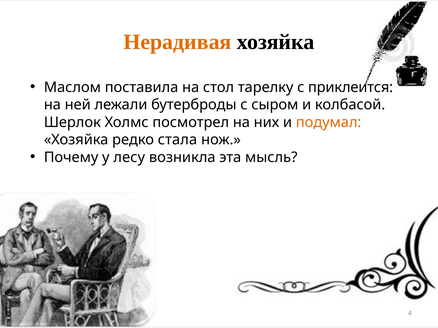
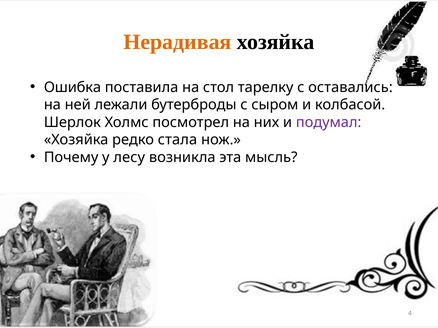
Маслом: Маслом -> Ошибка (72, 87)
приклеится: приклеится -> оставались (350, 87)
подумал colour: orange -> purple (329, 122)
